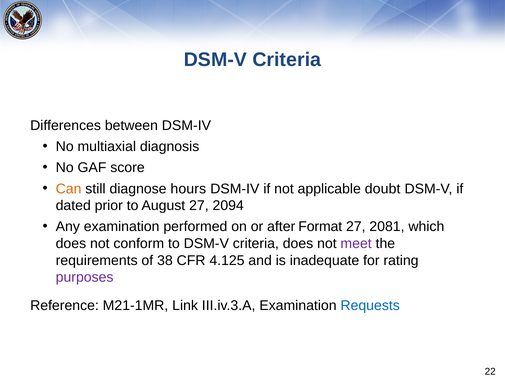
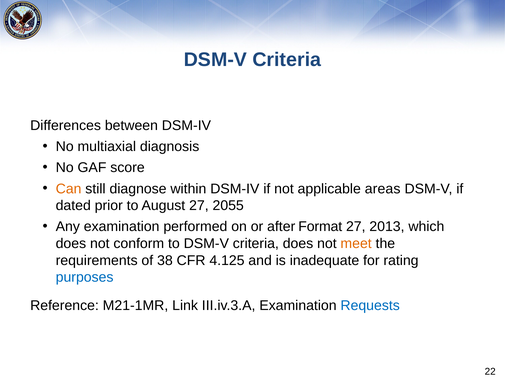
hours: hours -> within (188, 189)
doubt: doubt -> areas (383, 189)
2094: 2094 -> 2055 (228, 205)
2081: 2081 -> 2013 (387, 227)
meet colour: purple -> orange (356, 243)
purposes colour: purple -> blue (85, 277)
